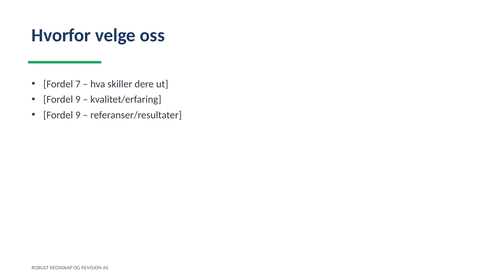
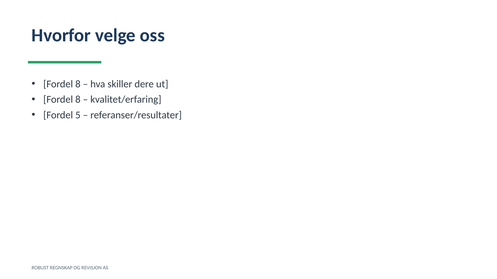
7: 7 -> 8 (78, 84)
9: 9 -> 8 (78, 100)
9: 9 -> 5 (78, 115)
